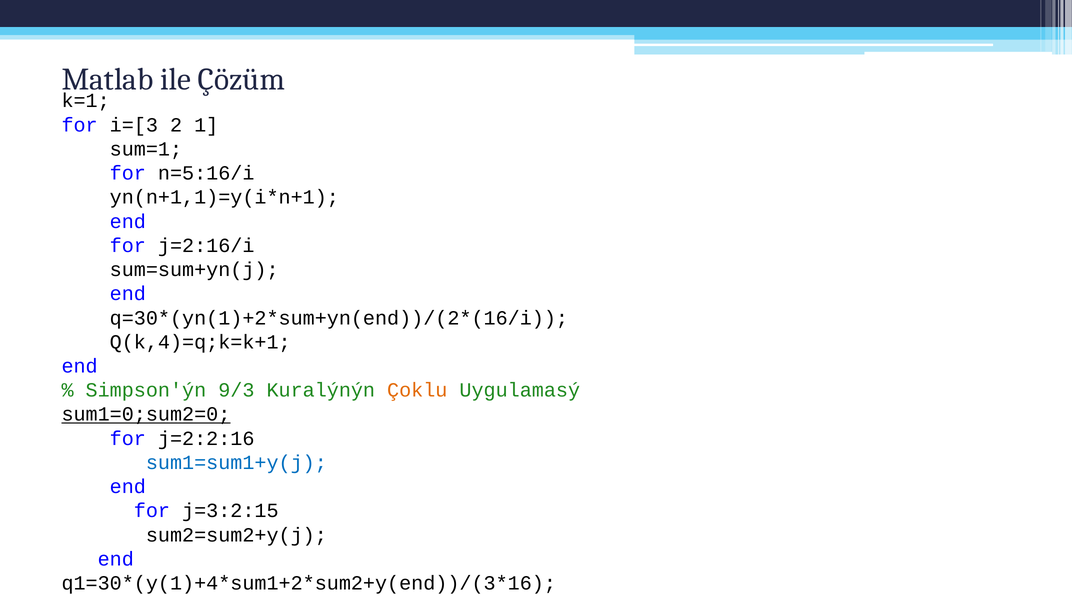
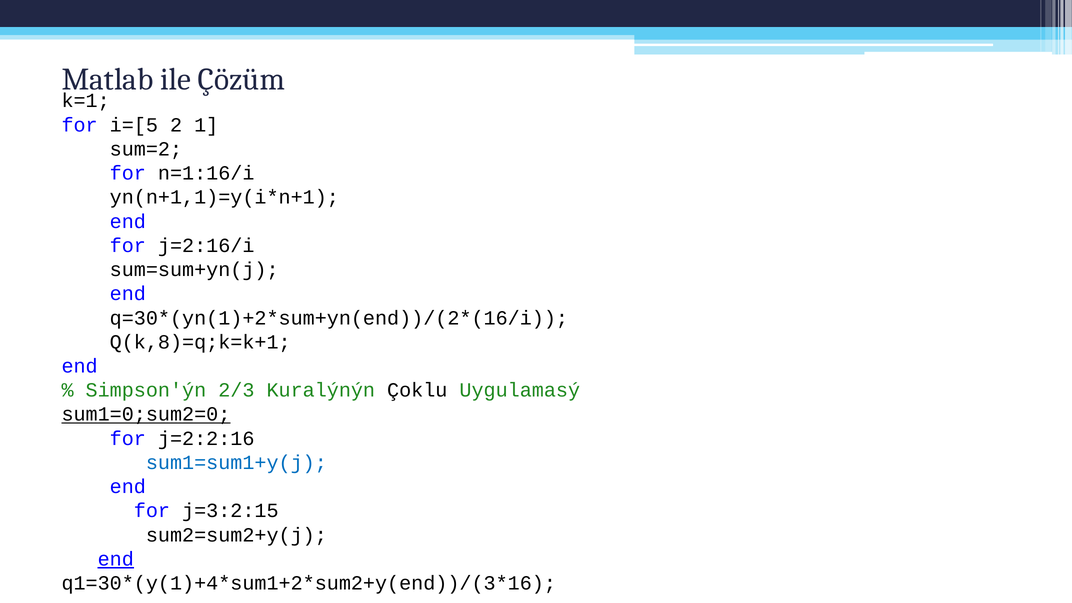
i=[3: i=[3 -> i=[5 (134, 125)
sum=1: sum=1 -> sum=2 (146, 149)
n=5:16/i: n=5:16/i -> n=1:16/i (206, 173)
Q(k,4)=q;k=k+1: Q(k,4)=q;k=k+1 -> Q(k,8)=q;k=k+1 (200, 342)
9/3: 9/3 -> 2/3 (236, 390)
Çoklu colour: orange -> black (417, 390)
end underline: none -> present (116, 559)
